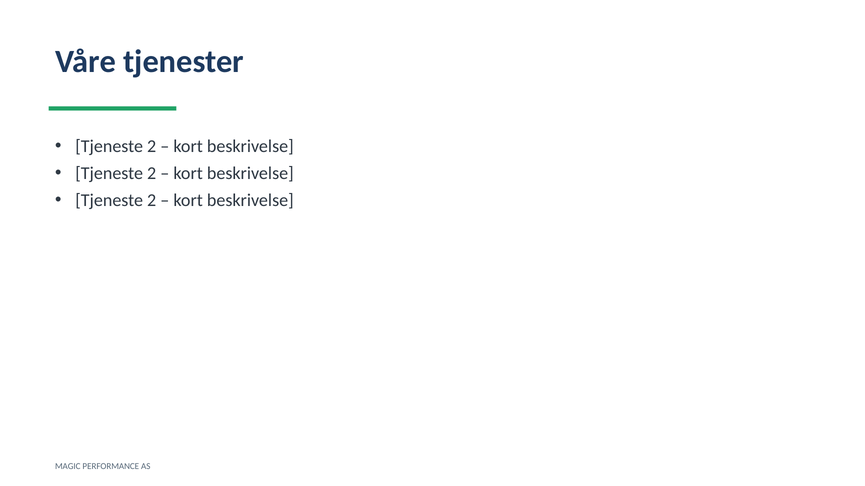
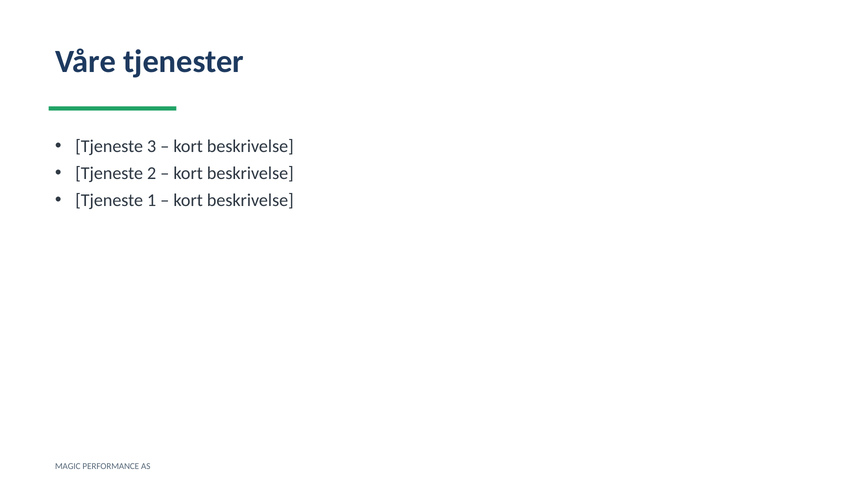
2: 2 -> 3 (152, 147)
2: 2 -> 1 (152, 201)
